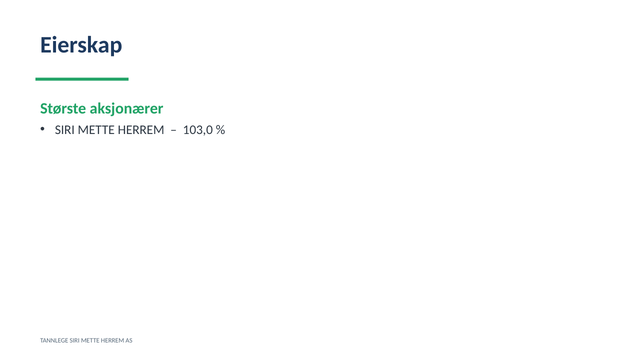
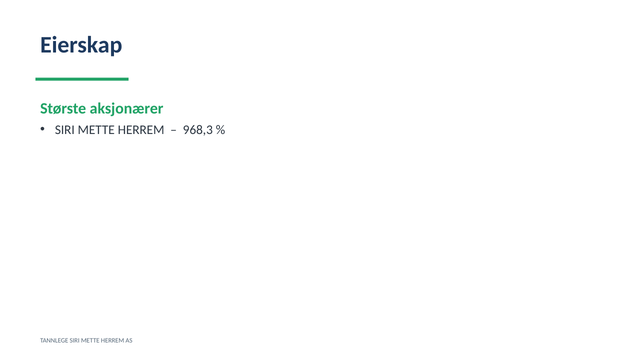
103,0: 103,0 -> 968,3 (198, 130)
